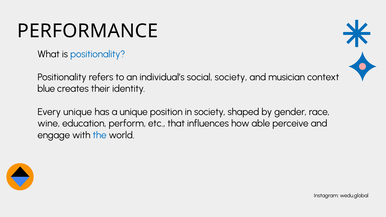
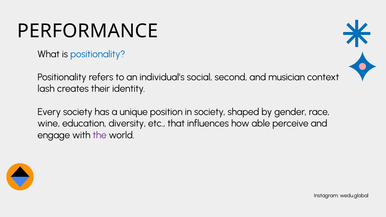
social society: society -> second (231, 77)
blue: blue -> lash (46, 89)
Every unique: unique -> society (78, 112)
perform: perform -> diversity (127, 124)
the colour: blue -> purple (100, 135)
